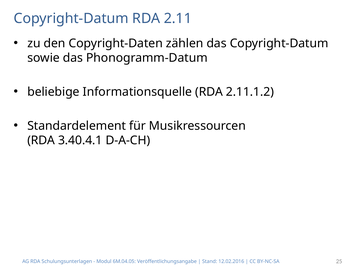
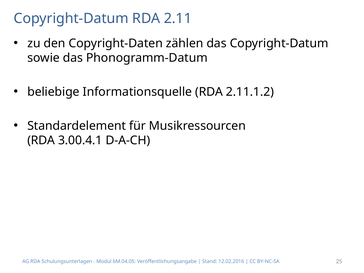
3.40.4.1: 3.40.4.1 -> 3.00.4.1 (80, 140)
